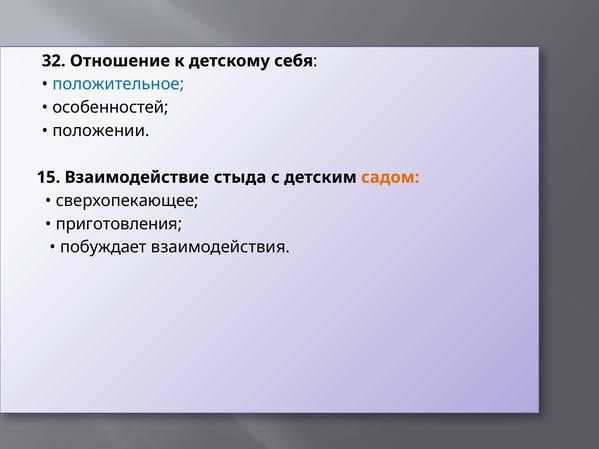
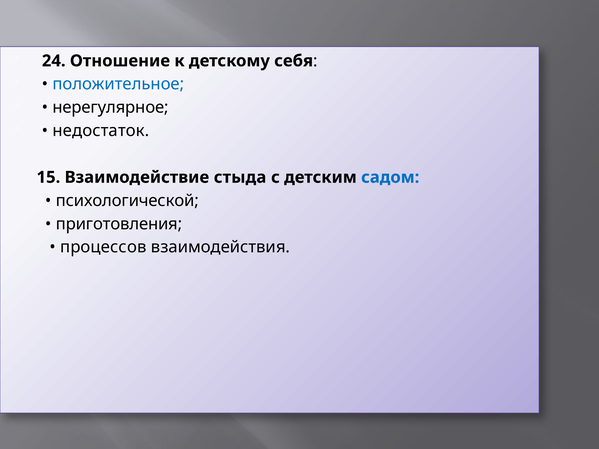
32: 32 -> 24 (54, 61)
особенностей: особенностей -> нерегулярное (111, 107)
положении: положении -> недостаток (101, 131)
садом colour: orange -> blue (390, 177)
сверхопекающее: сверхопекающее -> психологической (127, 201)
побуждает: побуждает -> процессов (103, 247)
